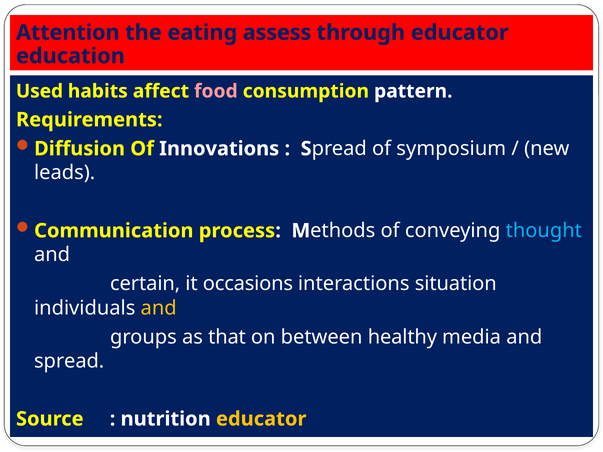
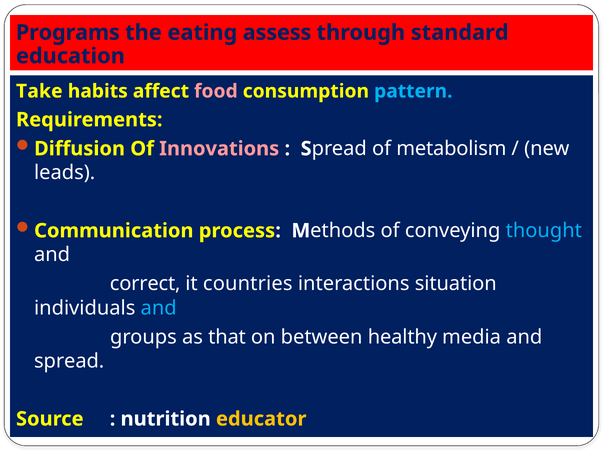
Attention: Attention -> Programs (68, 33)
through educator: educator -> standard (460, 33)
Used: Used -> Take (39, 91)
pattern colour: white -> light blue (413, 91)
Innovations colour: white -> pink (219, 149)
symposium: symposium -> metabolism (451, 149)
certain: certain -> correct (145, 284)
occasions: occasions -> countries (248, 284)
and colour: yellow -> light blue (159, 308)
